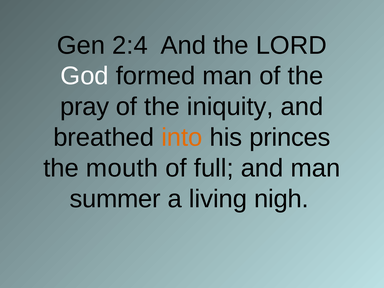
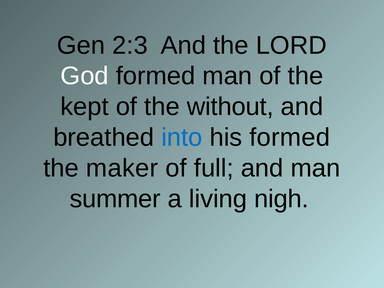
2:4: 2:4 -> 2:3 (130, 45)
pray: pray -> kept (85, 107)
iniquity: iniquity -> without (230, 107)
into colour: orange -> blue (182, 137)
his princes: princes -> formed (290, 137)
mouth: mouth -> maker (122, 168)
